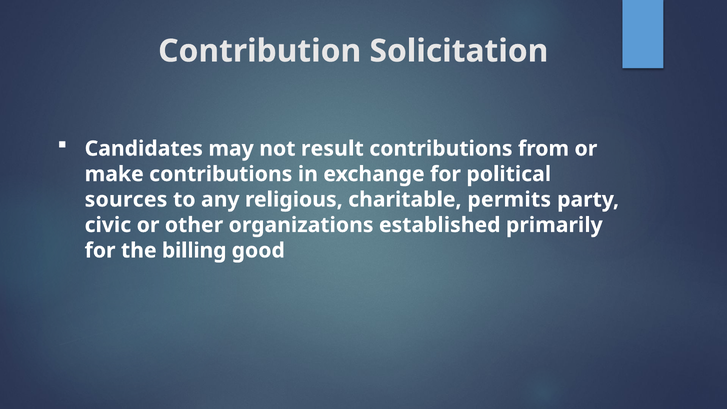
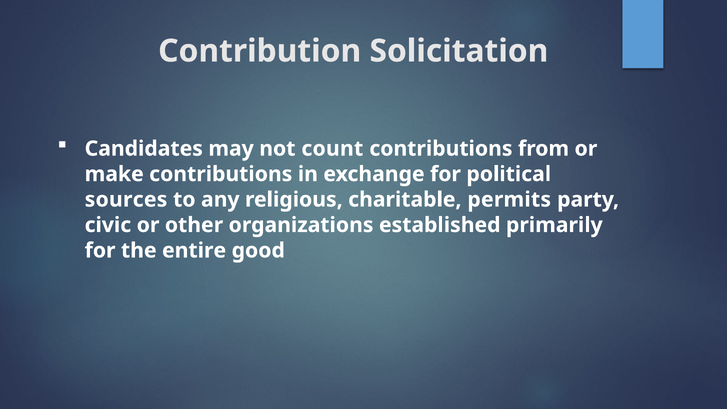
result: result -> count (332, 149)
billing: billing -> entire (194, 250)
